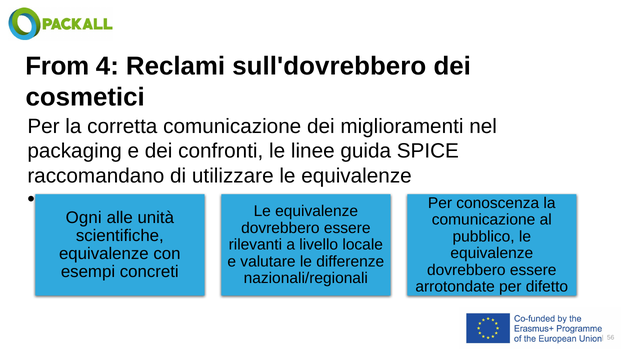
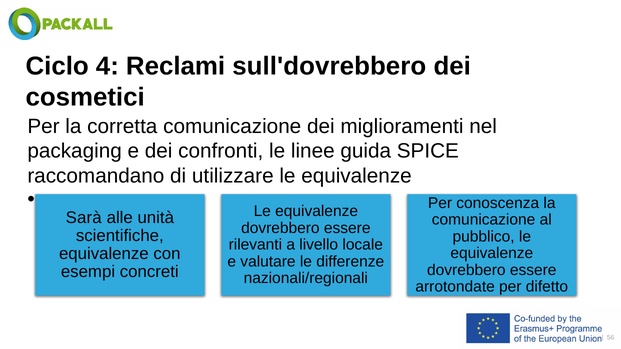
From: From -> Ciclo (57, 66)
Ogni: Ogni -> Sarà (84, 218)
